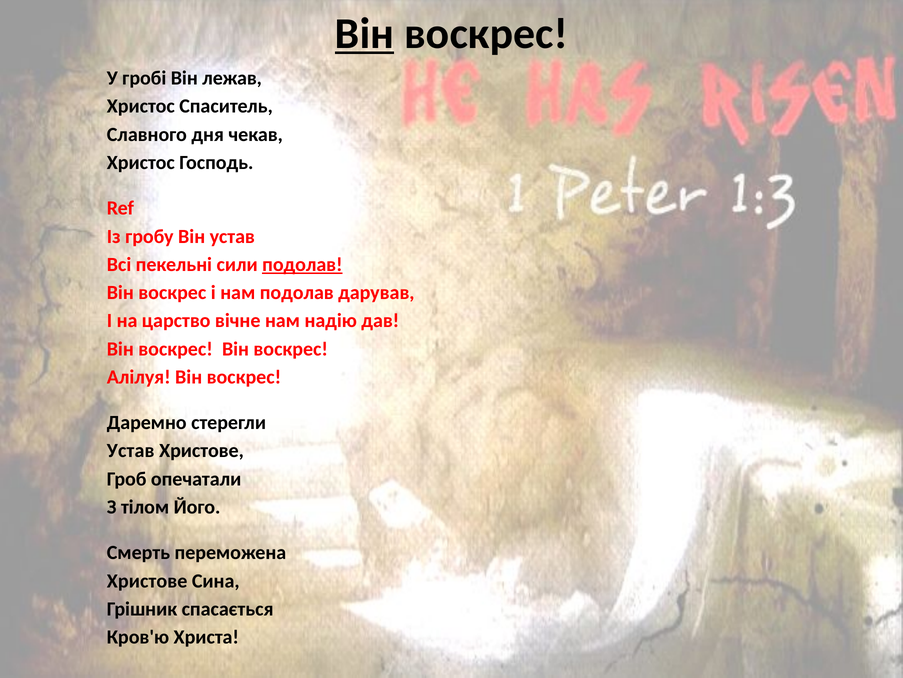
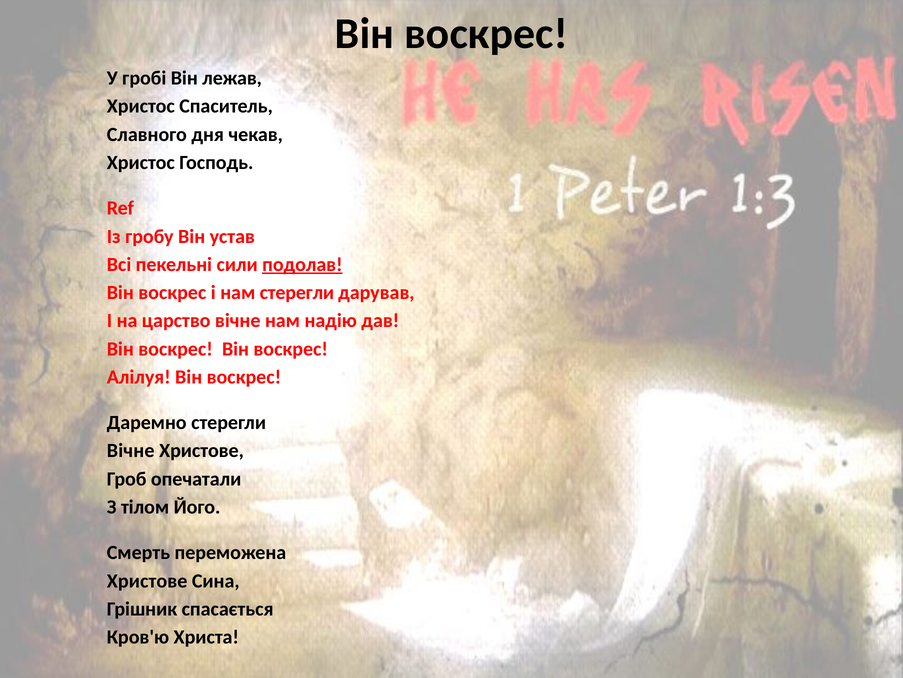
Він underline: present -> none (365, 34)
нам подолав: подолав -> стерегли (297, 292)
Устав: Устав -> Вічне (131, 450)
